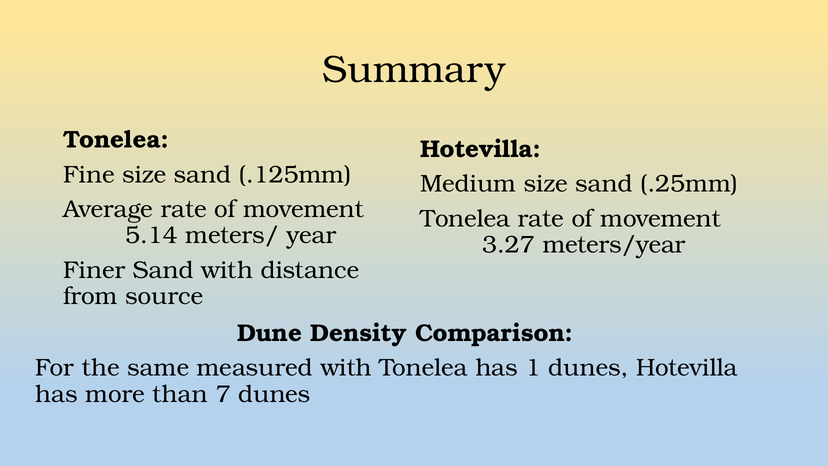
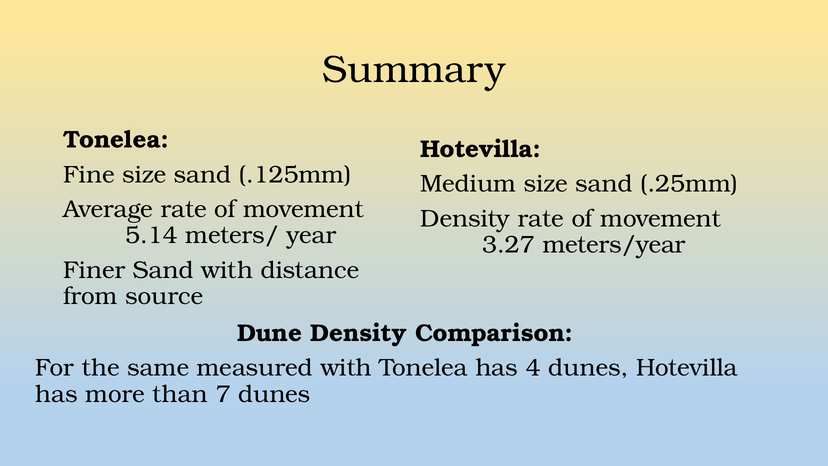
Tonelea: Tonelea -> Density (465, 218)
1: 1 -> 4 (533, 368)
